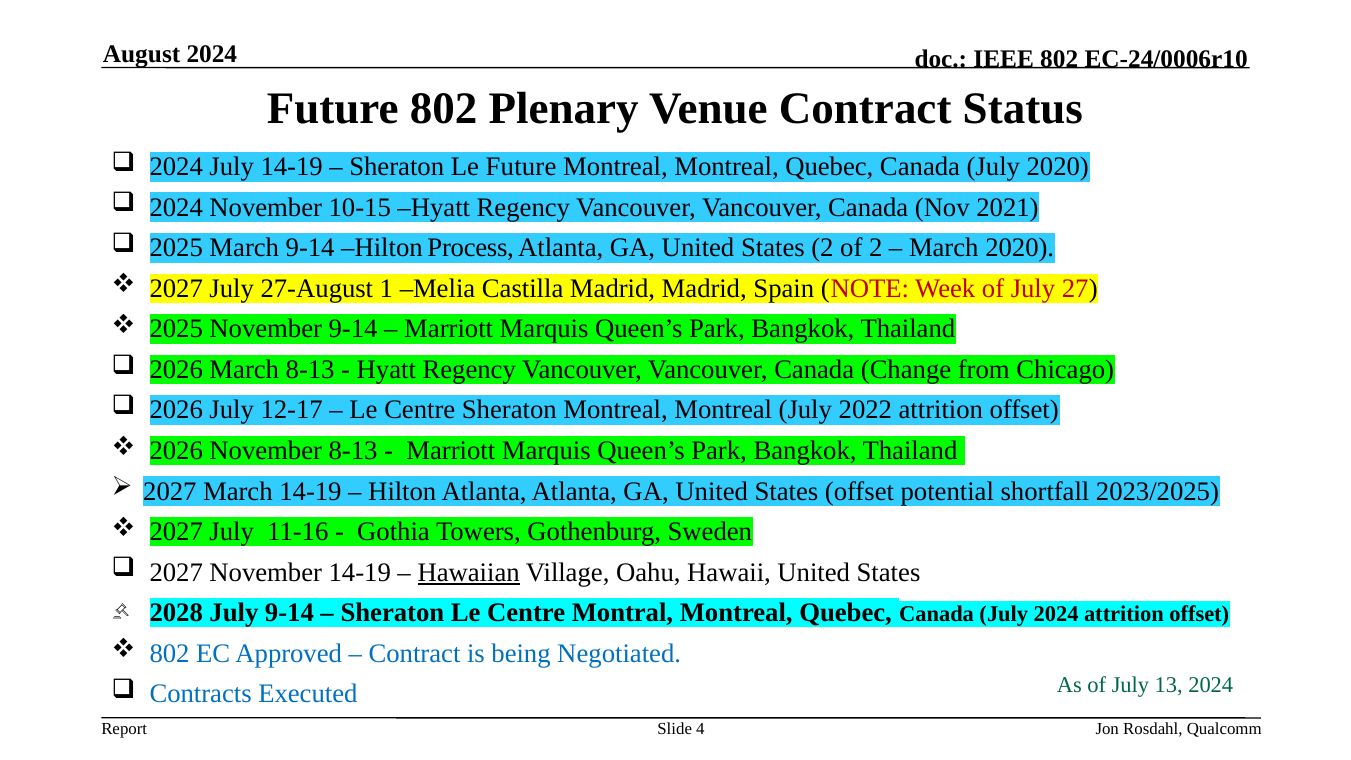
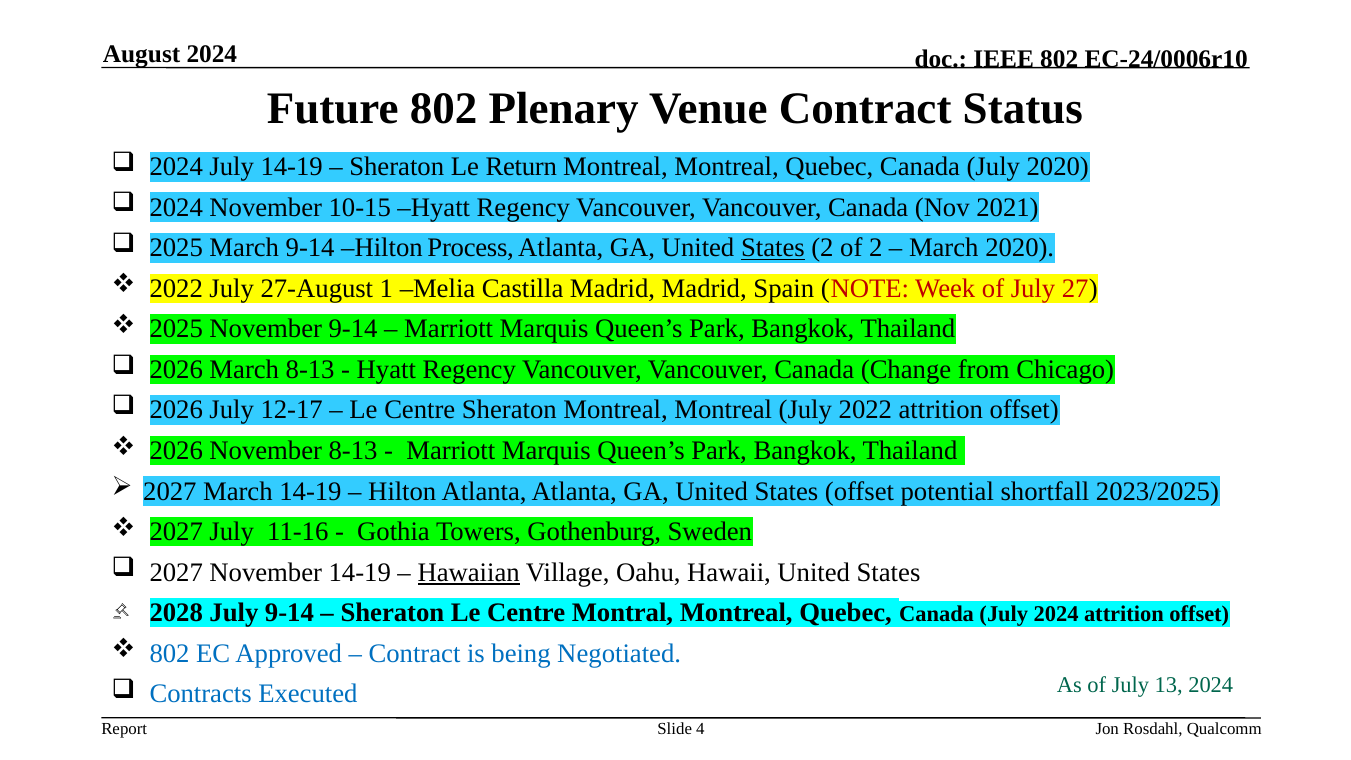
Le Future: Future -> Return (521, 167)
States underline: none -> present (773, 248)
2027: 2027 -> 2022 (176, 288)
